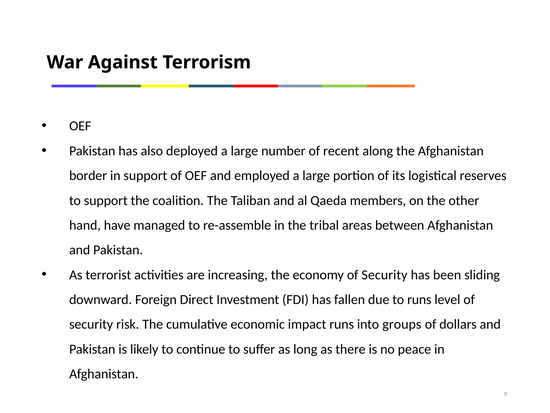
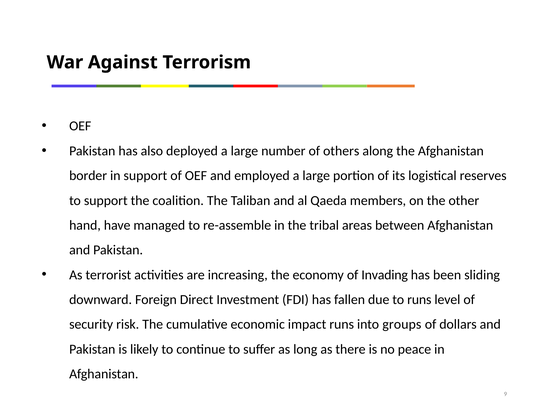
recent: recent -> others (341, 151)
economy of Security: Security -> Invading (385, 274)
